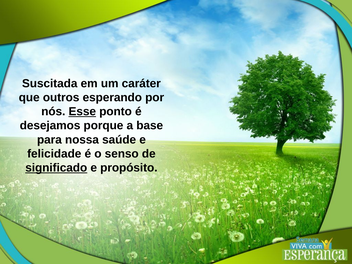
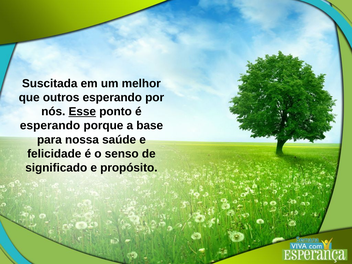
caráter: caráter -> melhor (141, 83)
desejamos: desejamos -> esperando (50, 126)
significado underline: present -> none (56, 168)
